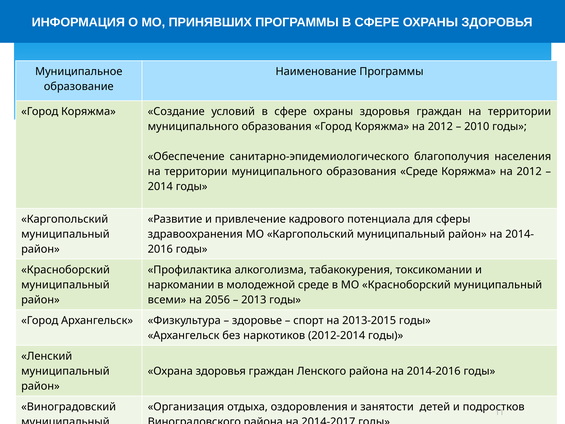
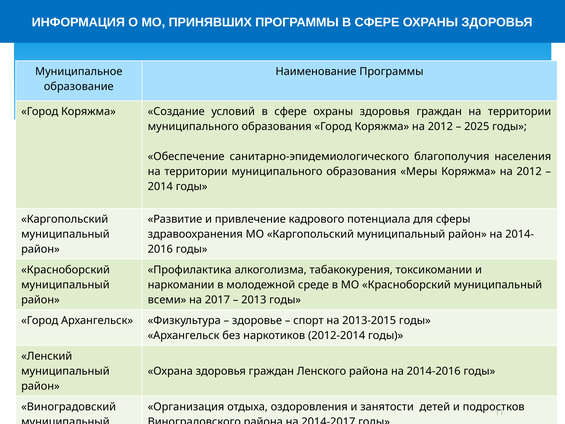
2010: 2010 -> 2025 (477, 127)
образования Среде: Среде -> Меры (419, 171)
2056: 2056 -> 2017 (217, 300)
